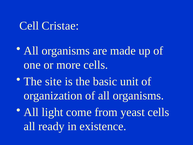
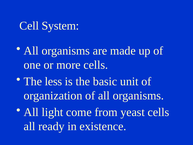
Cristae: Cristae -> System (60, 26)
site: site -> less (53, 81)
